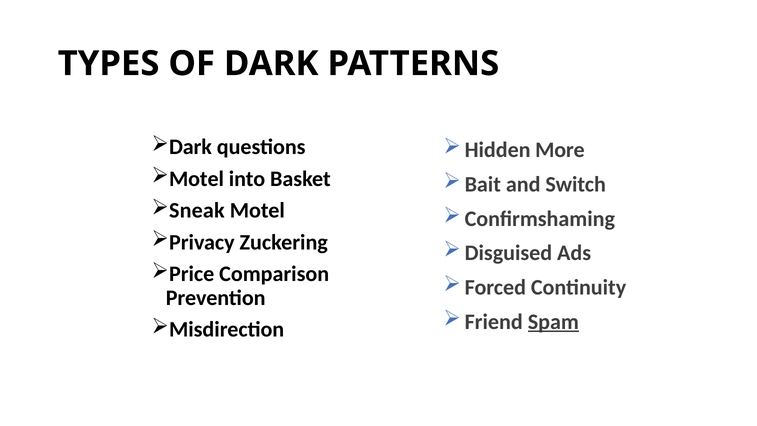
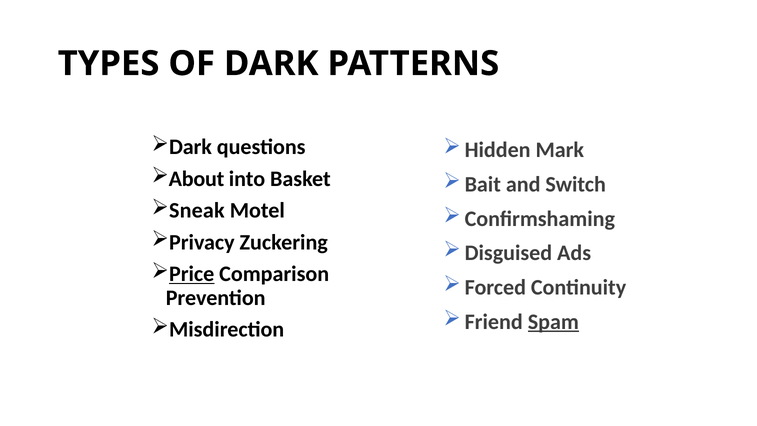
More: More -> Mark (560, 150)
Motel: Motel -> About (197, 179)
Price underline: none -> present (192, 274)
